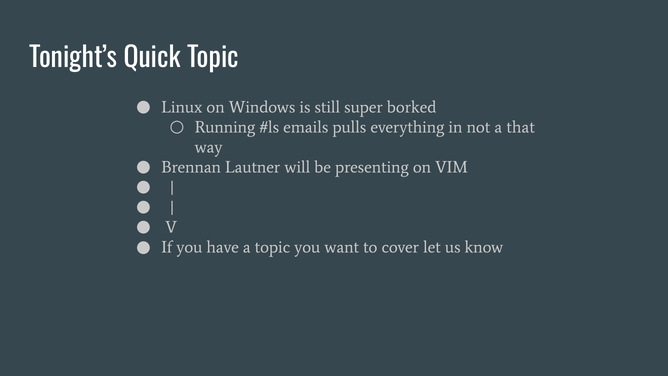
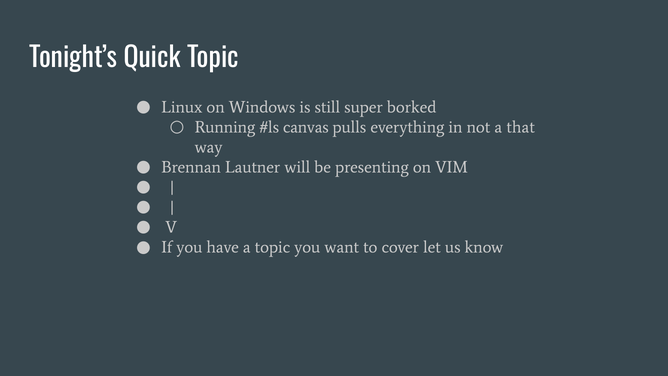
emails: emails -> canvas (306, 127)
